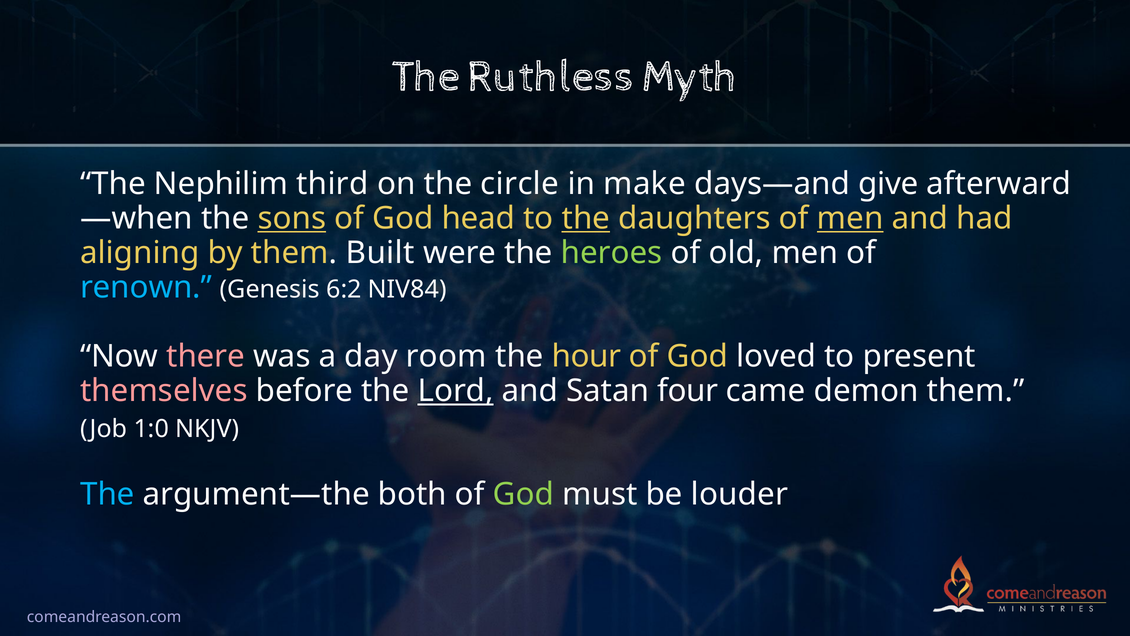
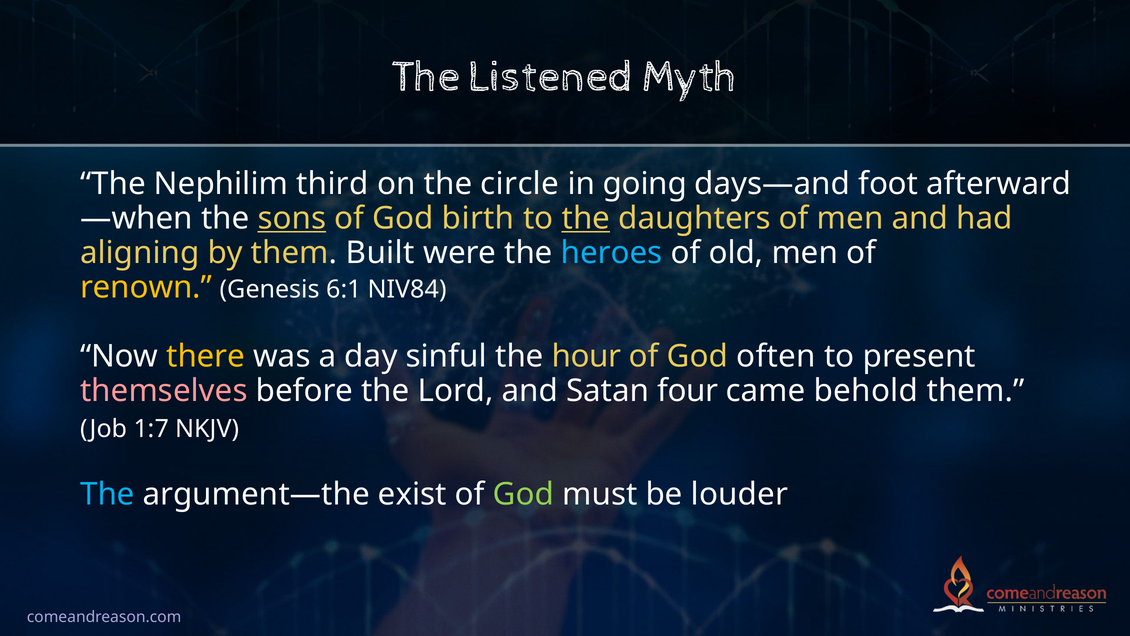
Ruthless: Ruthless -> Listened (551, 76)
make: make -> going (645, 184)
give: give -> foot (888, 184)
head: head -> birth (478, 218)
men underline: present -> none (850, 218)
heroes colour: light green -> light blue (612, 253)
renown colour: light blue -> yellow (146, 287)
6:2: 6:2 -> 6:1 (344, 289)
there colour: pink -> yellow (206, 356)
room: room -> sinful (446, 356)
loved: loved -> often (776, 356)
Lord underline: present -> none (456, 391)
demon: demon -> behold (866, 391)
1:0: 1:0 -> 1:7 (151, 429)
both: both -> exist (412, 494)
